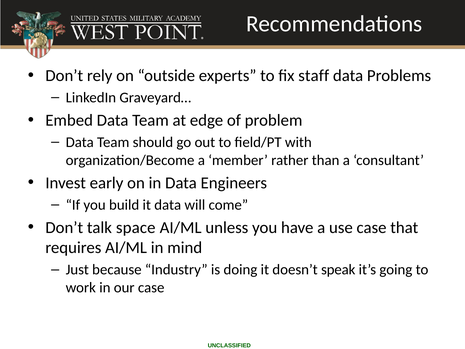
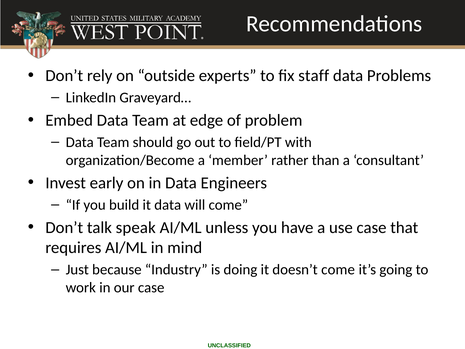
space: space -> speak (136, 227)
doesn’t speak: speak -> come (338, 269)
